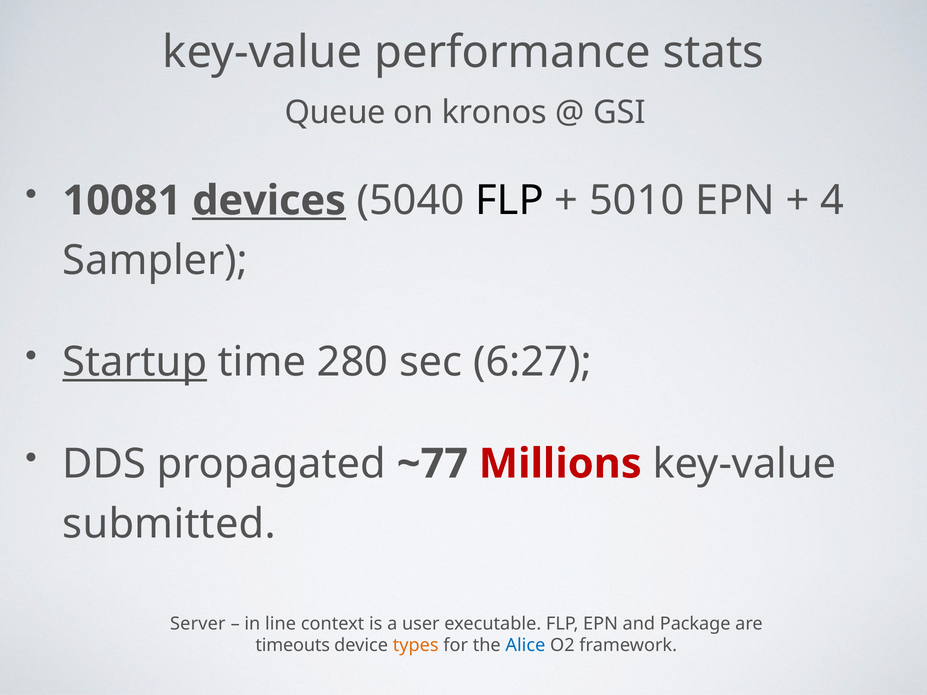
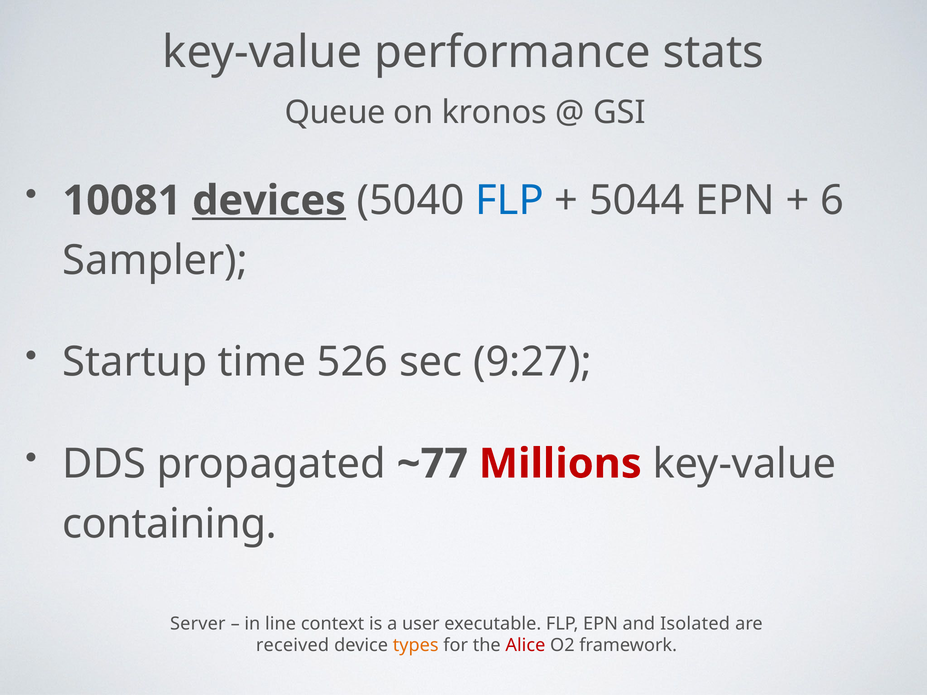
FLP colour: black -> blue (509, 201)
5010: 5010 -> 5044 (637, 201)
4: 4 -> 6 (832, 201)
Startup underline: present -> none (135, 362)
280: 280 -> 526 (353, 362)
6:27: 6:27 -> 9:27 (532, 362)
submitted: submitted -> containing (169, 524)
Package: Package -> Isolated (695, 624)
timeouts: timeouts -> received (293, 646)
Alice colour: blue -> red (525, 646)
